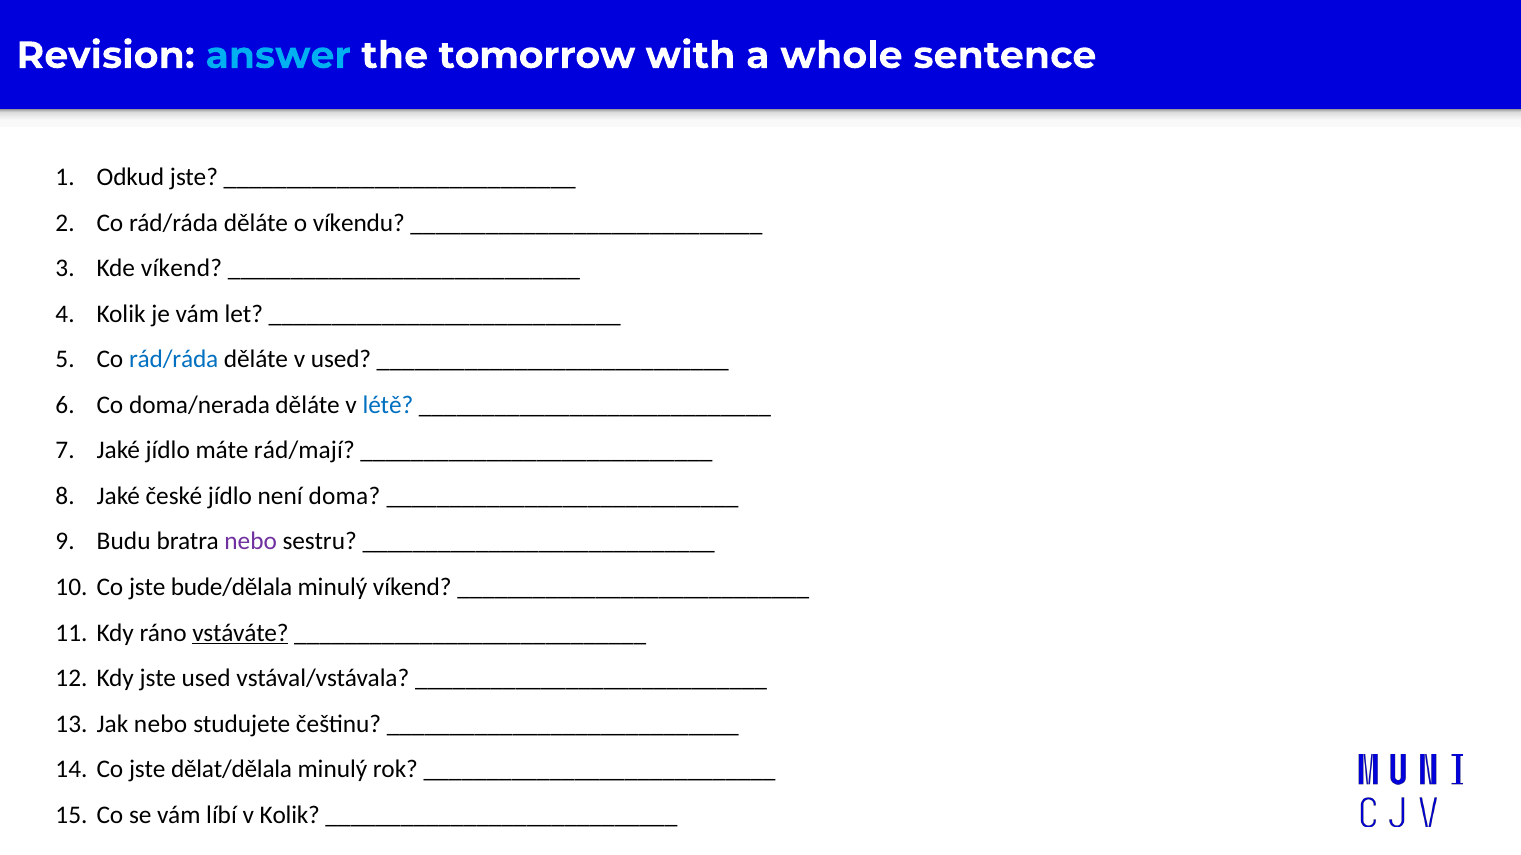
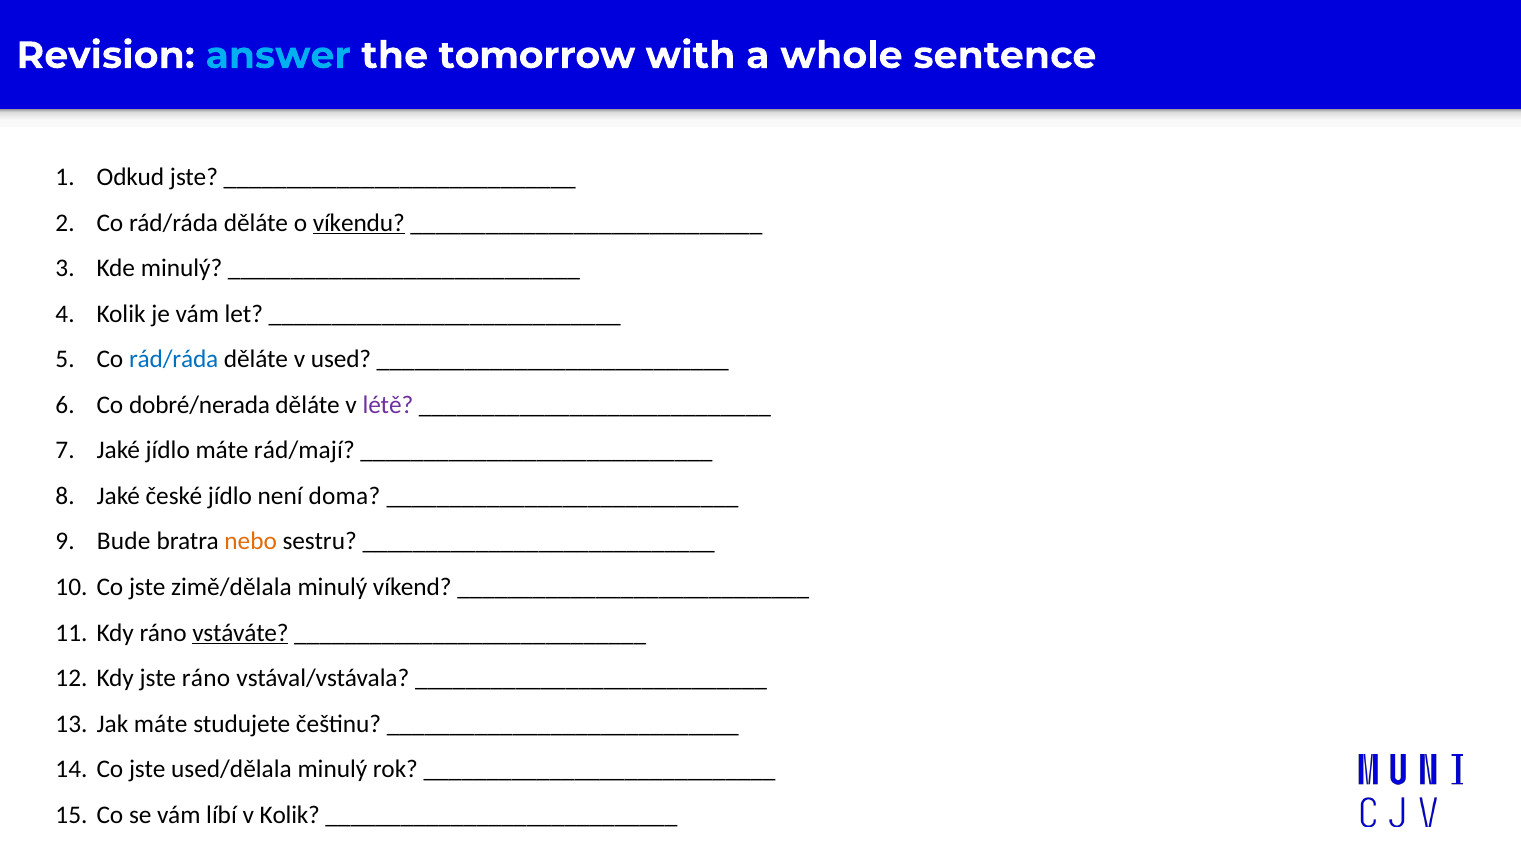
víkendu underline: none -> present (359, 223)
Kde víkend: víkend -> minulý (182, 268)
doma/nerada: doma/nerada -> dobré/nerada (200, 405)
létě colour: blue -> purple (388, 405)
Budu: Budu -> Bude (124, 542)
nebo colour: purple -> orange (251, 542)
bude/dělala: bude/dělala -> zimě/dělala (231, 588)
jste used: used -> ráno (206, 679)
Jak nebo: nebo -> máte (161, 724)
dělat/dělala: dělat/dělala -> used/dělala (231, 770)
